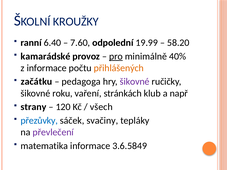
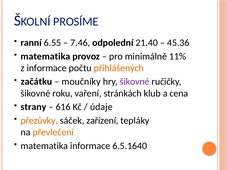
KROUŽKY: KROUŽKY -> PROSÍME (76, 22)
6.40: 6.40 -> 6.55 (52, 43)
7.60: 7.60 -> 7.46 (80, 43)
19.99: 19.99 -> 21.40 (147, 43)
58.20: 58.20 -> 45.36 (178, 43)
kamarádské: kamarádské -> matematika (45, 56)
pro underline: present -> none (116, 56)
40%: 40% -> 11% (178, 56)
pedagoga: pedagoga -> moučníky (81, 82)
např: např -> cena (179, 93)
120: 120 -> 616 (63, 107)
všech: všech -> údaje (101, 107)
přezůvky colour: blue -> orange (39, 121)
svačiny: svačiny -> zařízení (102, 121)
převlečení colour: purple -> orange (53, 132)
3.6.5849: 3.6.5849 -> 6.5.1640 (130, 146)
